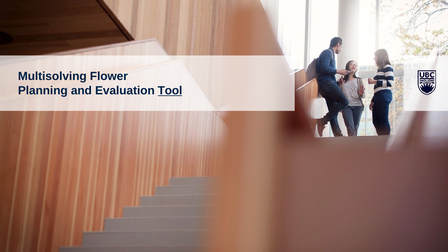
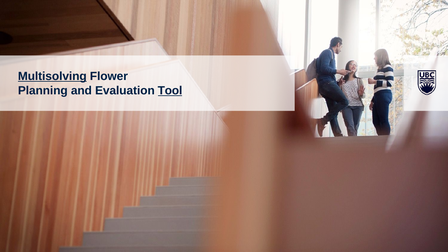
Multisolving underline: none -> present (52, 76)
